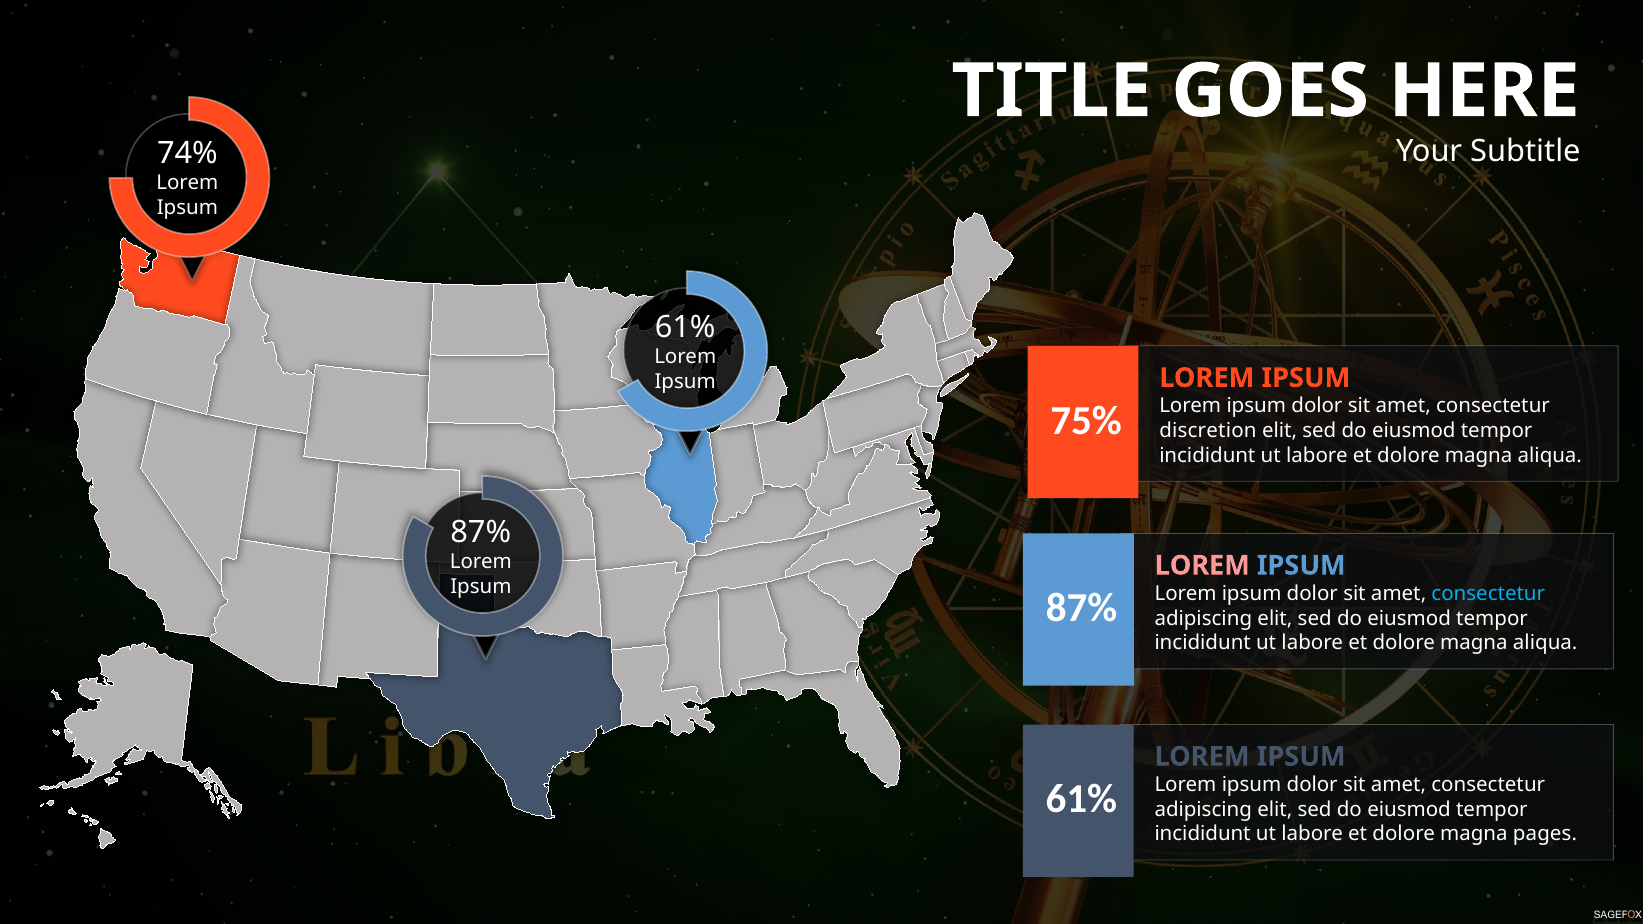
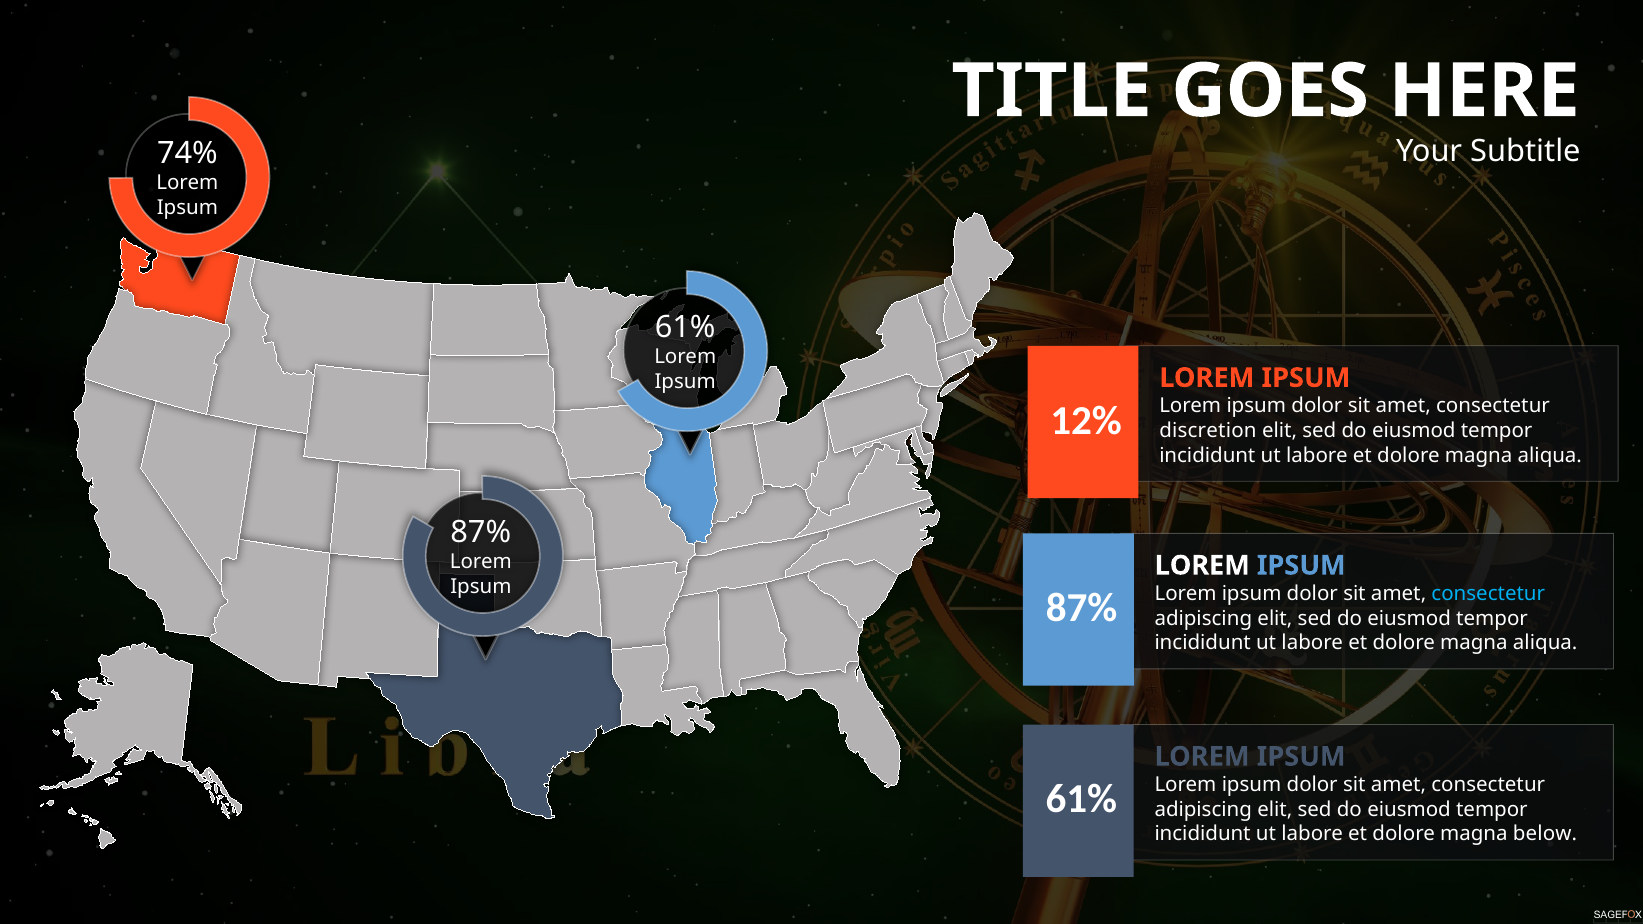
75%: 75% -> 12% (1086, 421)
LOREM colour: pink -> white (1202, 566)
pages: pages -> below (1545, 834)
